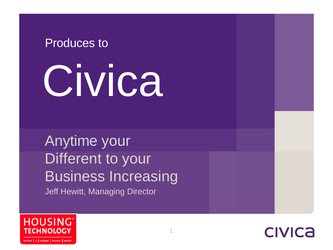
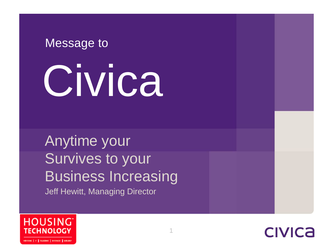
Produces: Produces -> Message (70, 43)
Different: Different -> Survives (73, 159)
